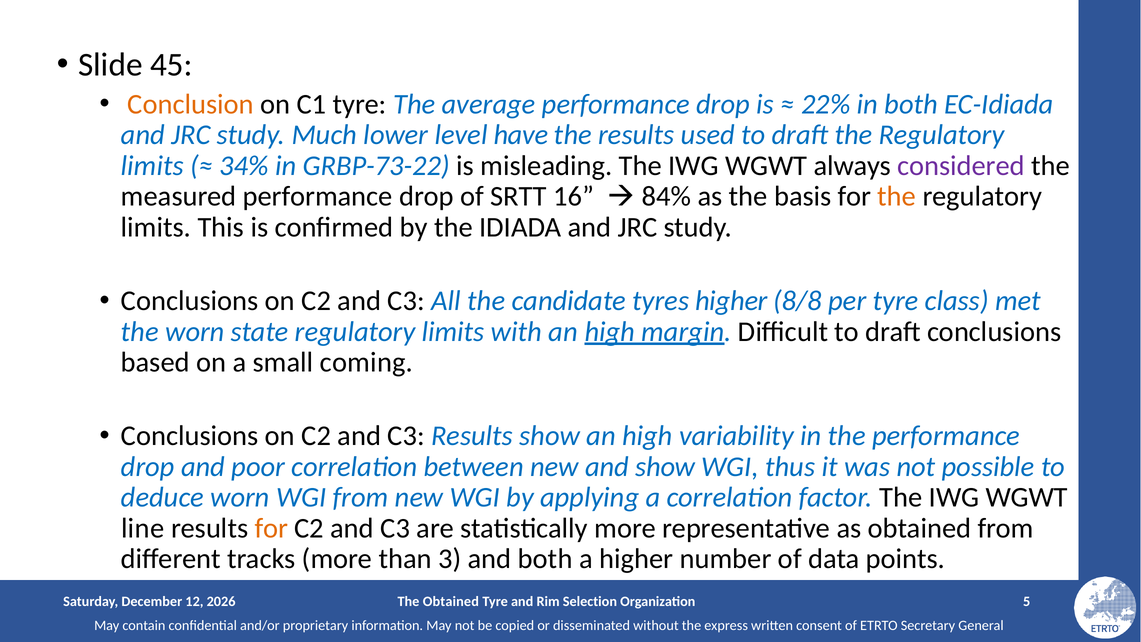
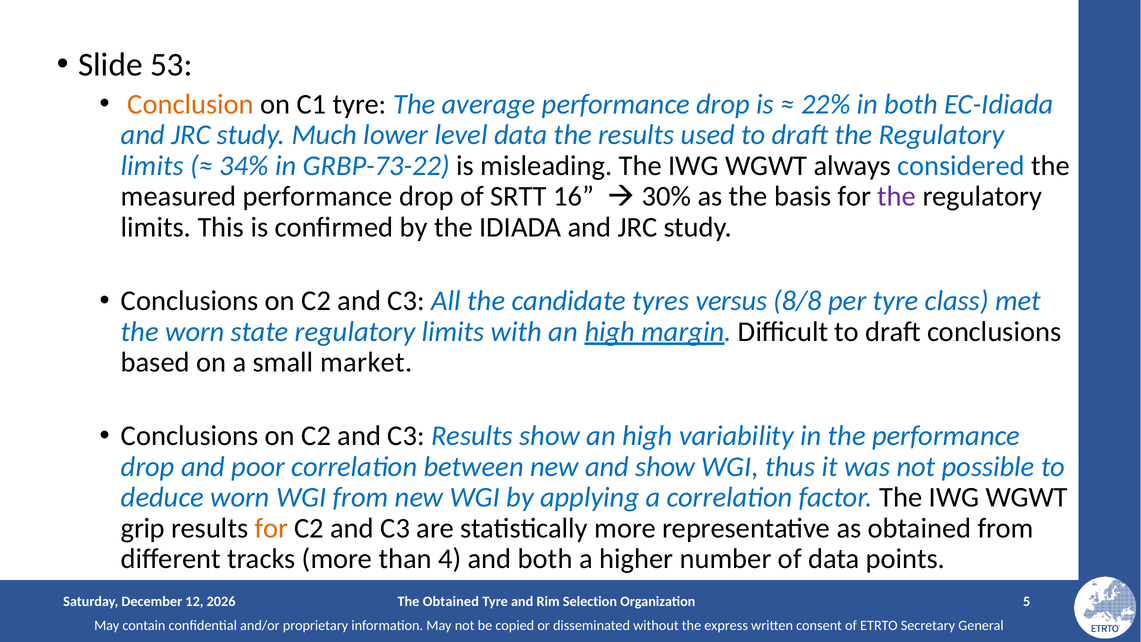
45: 45 -> 53 (171, 65)
level have: have -> data (521, 135)
considered colour: purple -> blue (961, 166)
84%: 84% -> 30% (667, 196)
the colour: orange -> purple (897, 196)
tyres higher: higher -> versus (731, 301)
coming: coming -> market (366, 362)
line: line -> grip (143, 528)
3: 3 -> 4 (450, 559)
